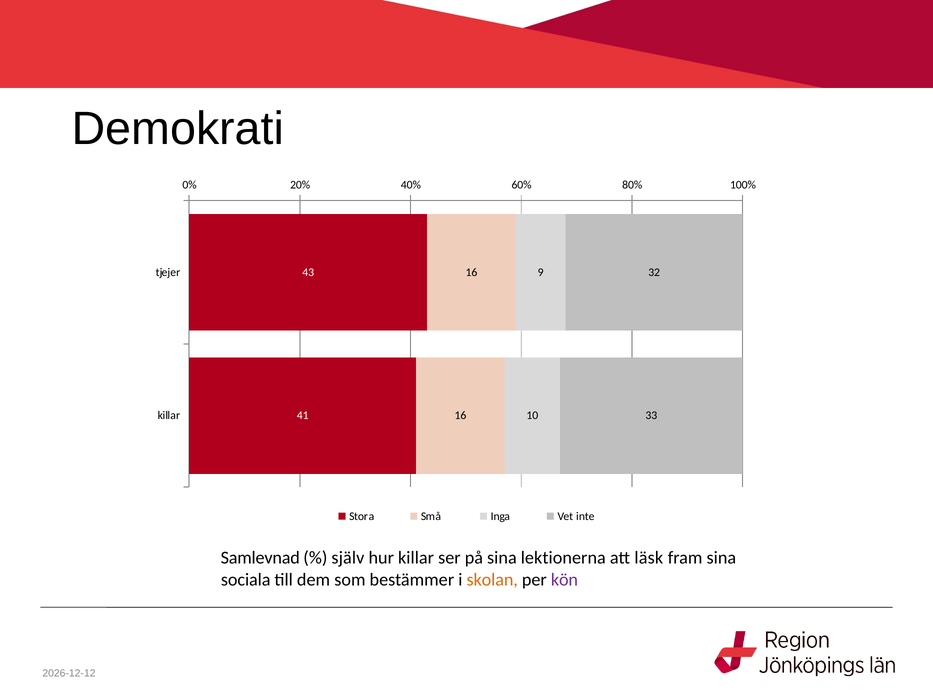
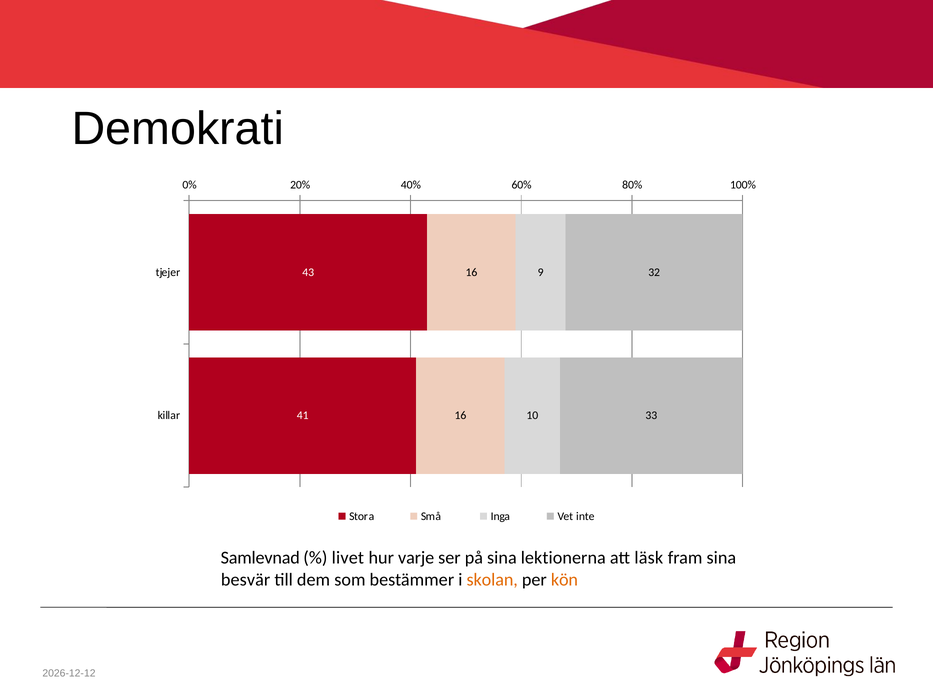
själv: själv -> livet (348, 558)
hur killar: killar -> varje (416, 558)
sociala: sociala -> besvär (246, 579)
kön colour: purple -> orange (564, 579)
